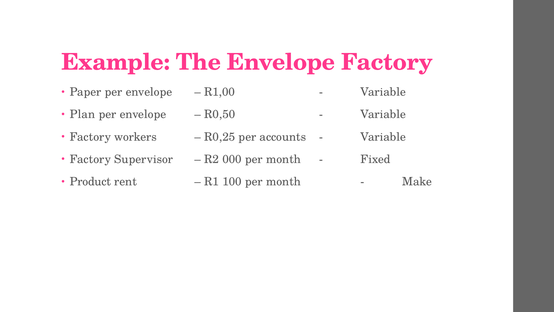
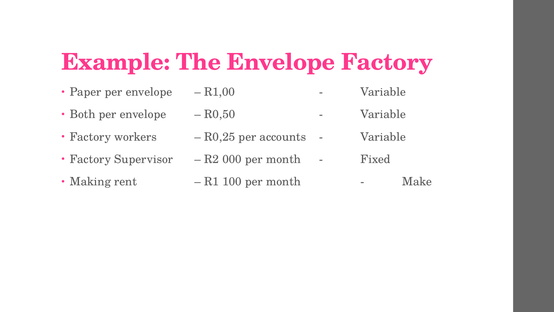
Plan: Plan -> Both (83, 114)
Product: Product -> Making (90, 182)
